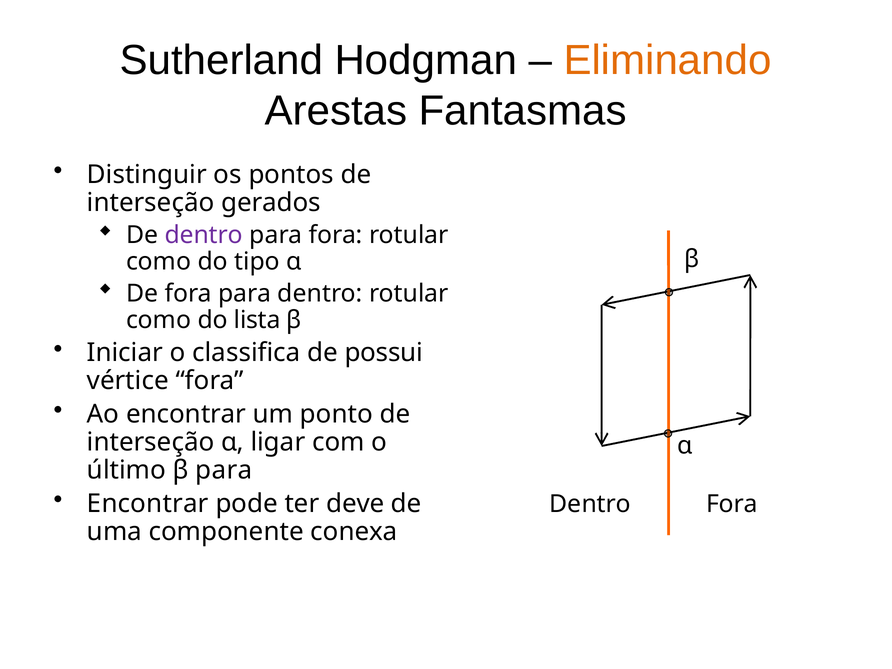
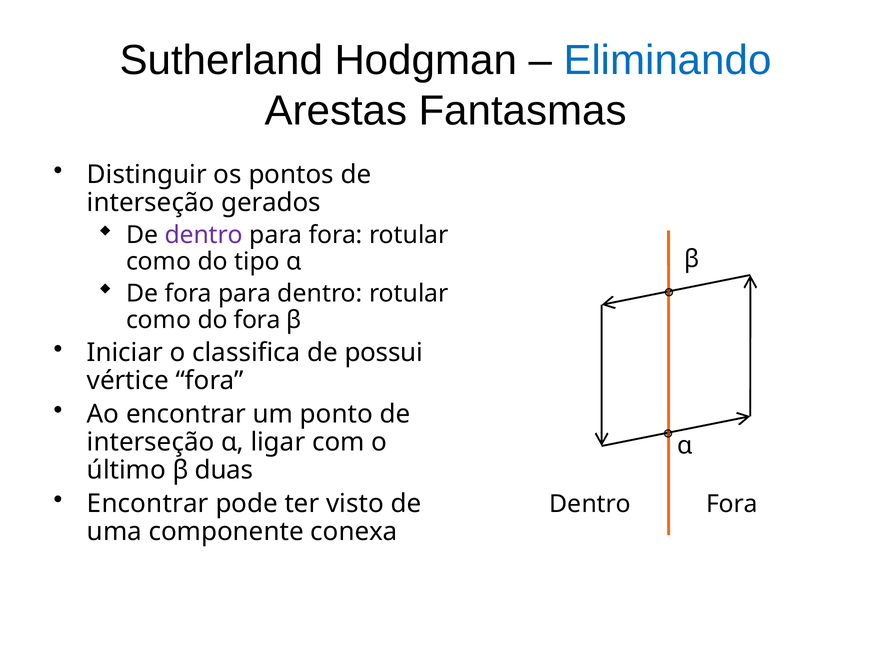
Eliminando colour: orange -> blue (667, 60)
do lista: lista -> fora (257, 320)
β para: para -> duas (224, 470)
deve: deve -> visto (355, 504)
